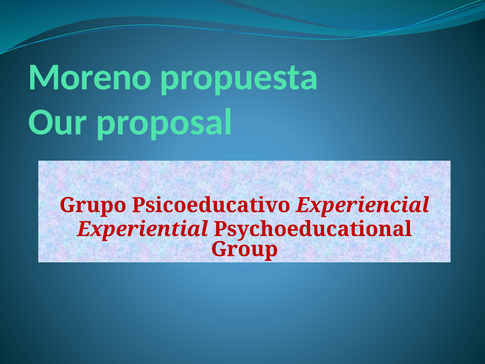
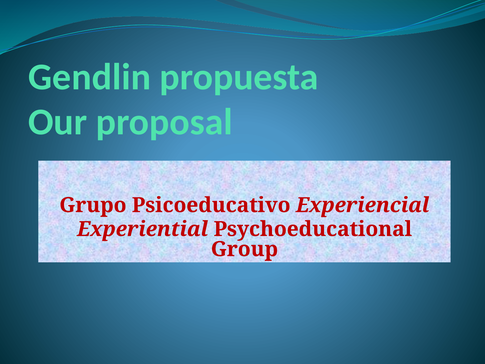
Moreno: Moreno -> Gendlin (90, 77)
